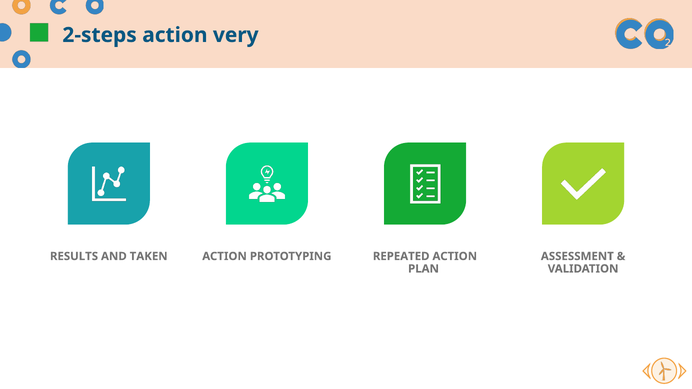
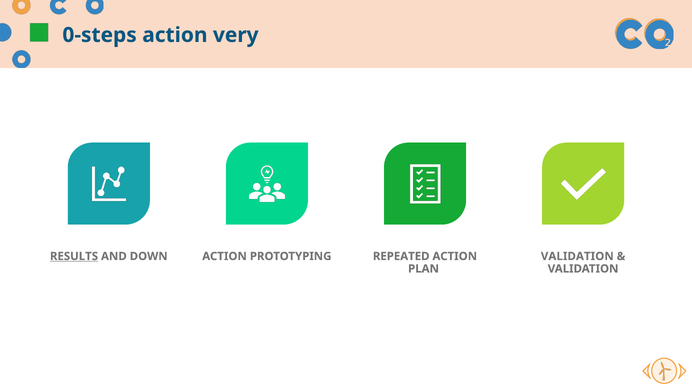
2-steps: 2-steps -> 0-steps (100, 35)
RESULTS underline: none -> present (74, 256)
TAKEN: TAKEN -> DOWN (149, 256)
ASSESSMENT: ASSESSMENT -> VALIDATION (577, 256)
